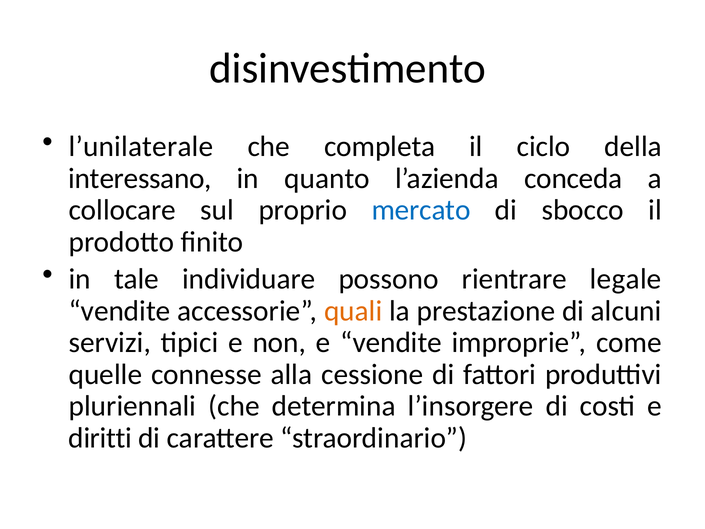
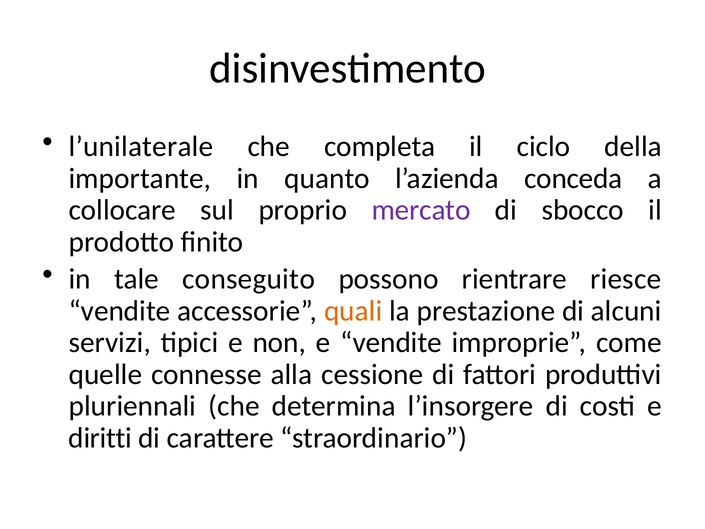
interessano: interessano -> importante (140, 178)
mercato colour: blue -> purple (421, 210)
individuare: individuare -> conseguito (249, 279)
legale: legale -> riesce (626, 279)
